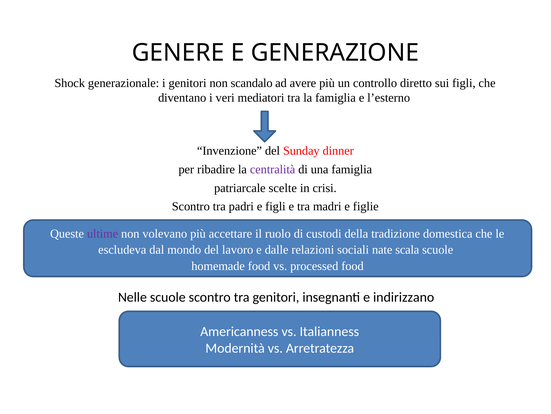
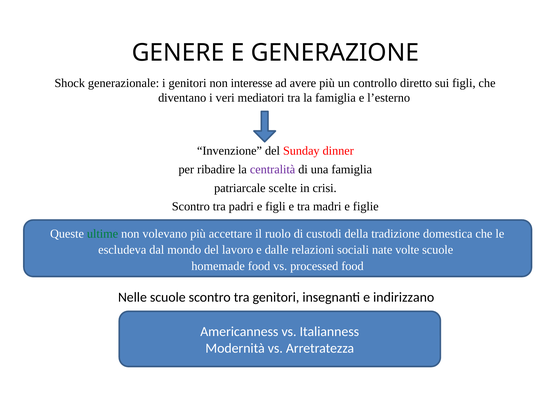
scandalo: scandalo -> interesse (252, 83)
ultime colour: purple -> green (103, 233)
scala: scala -> volte (407, 249)
